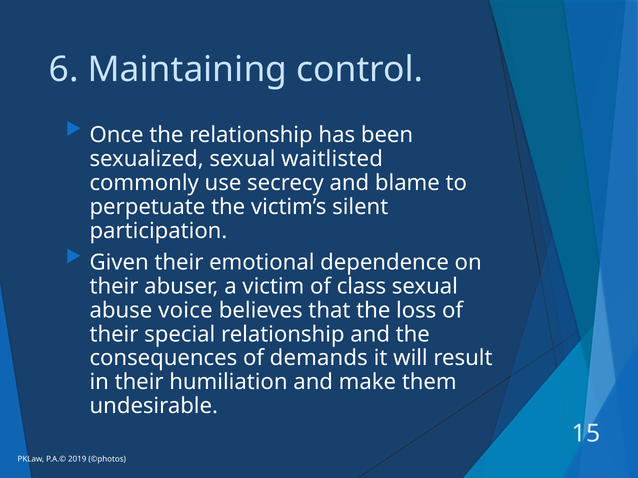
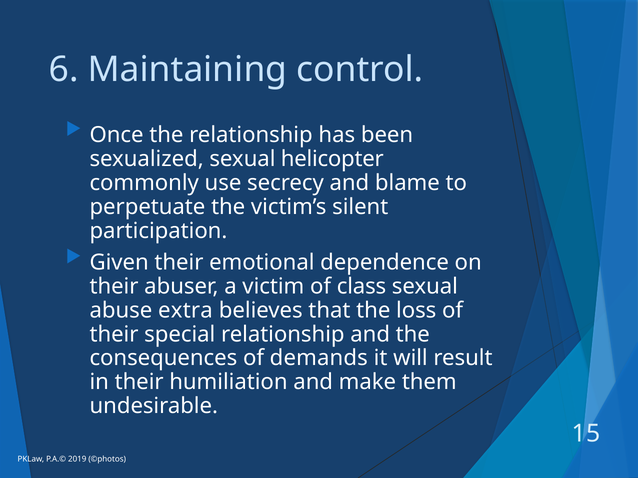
waitlisted: waitlisted -> helicopter (332, 159)
voice: voice -> extra (185, 311)
